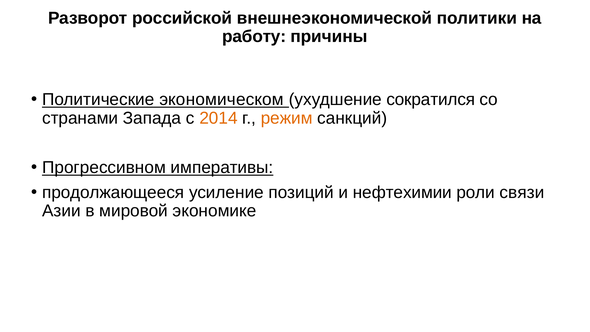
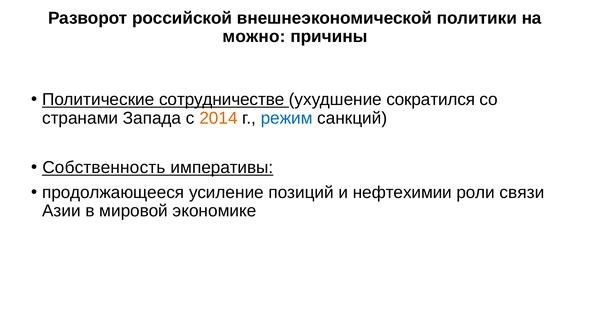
работу: работу -> можно (254, 37)
экономическом: экономическом -> сотрудничестве (222, 99)
режим colour: orange -> blue (287, 118)
Прогрессивном: Прогрессивном -> Собственность (104, 168)
